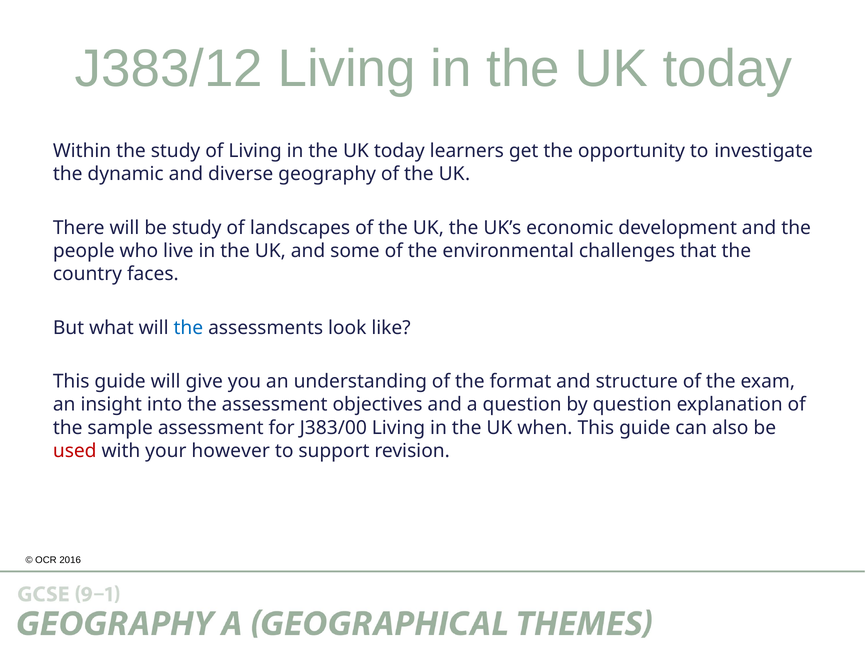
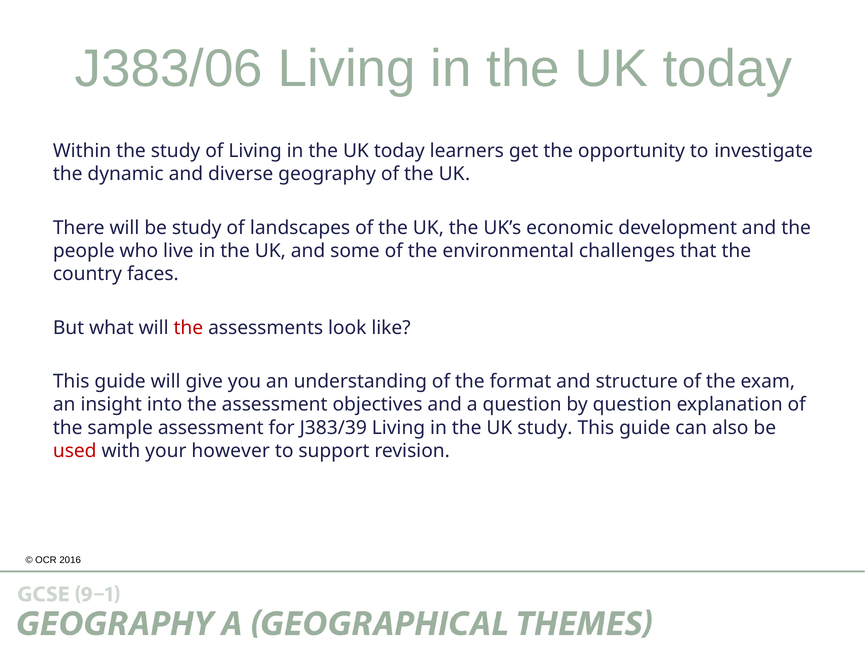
J383/12: J383/12 -> J383/06 (169, 69)
the colour: blue -> red (188, 328)
J383/00: J383/00 -> J383/39 (333, 428)
UK when: when -> study (545, 428)
